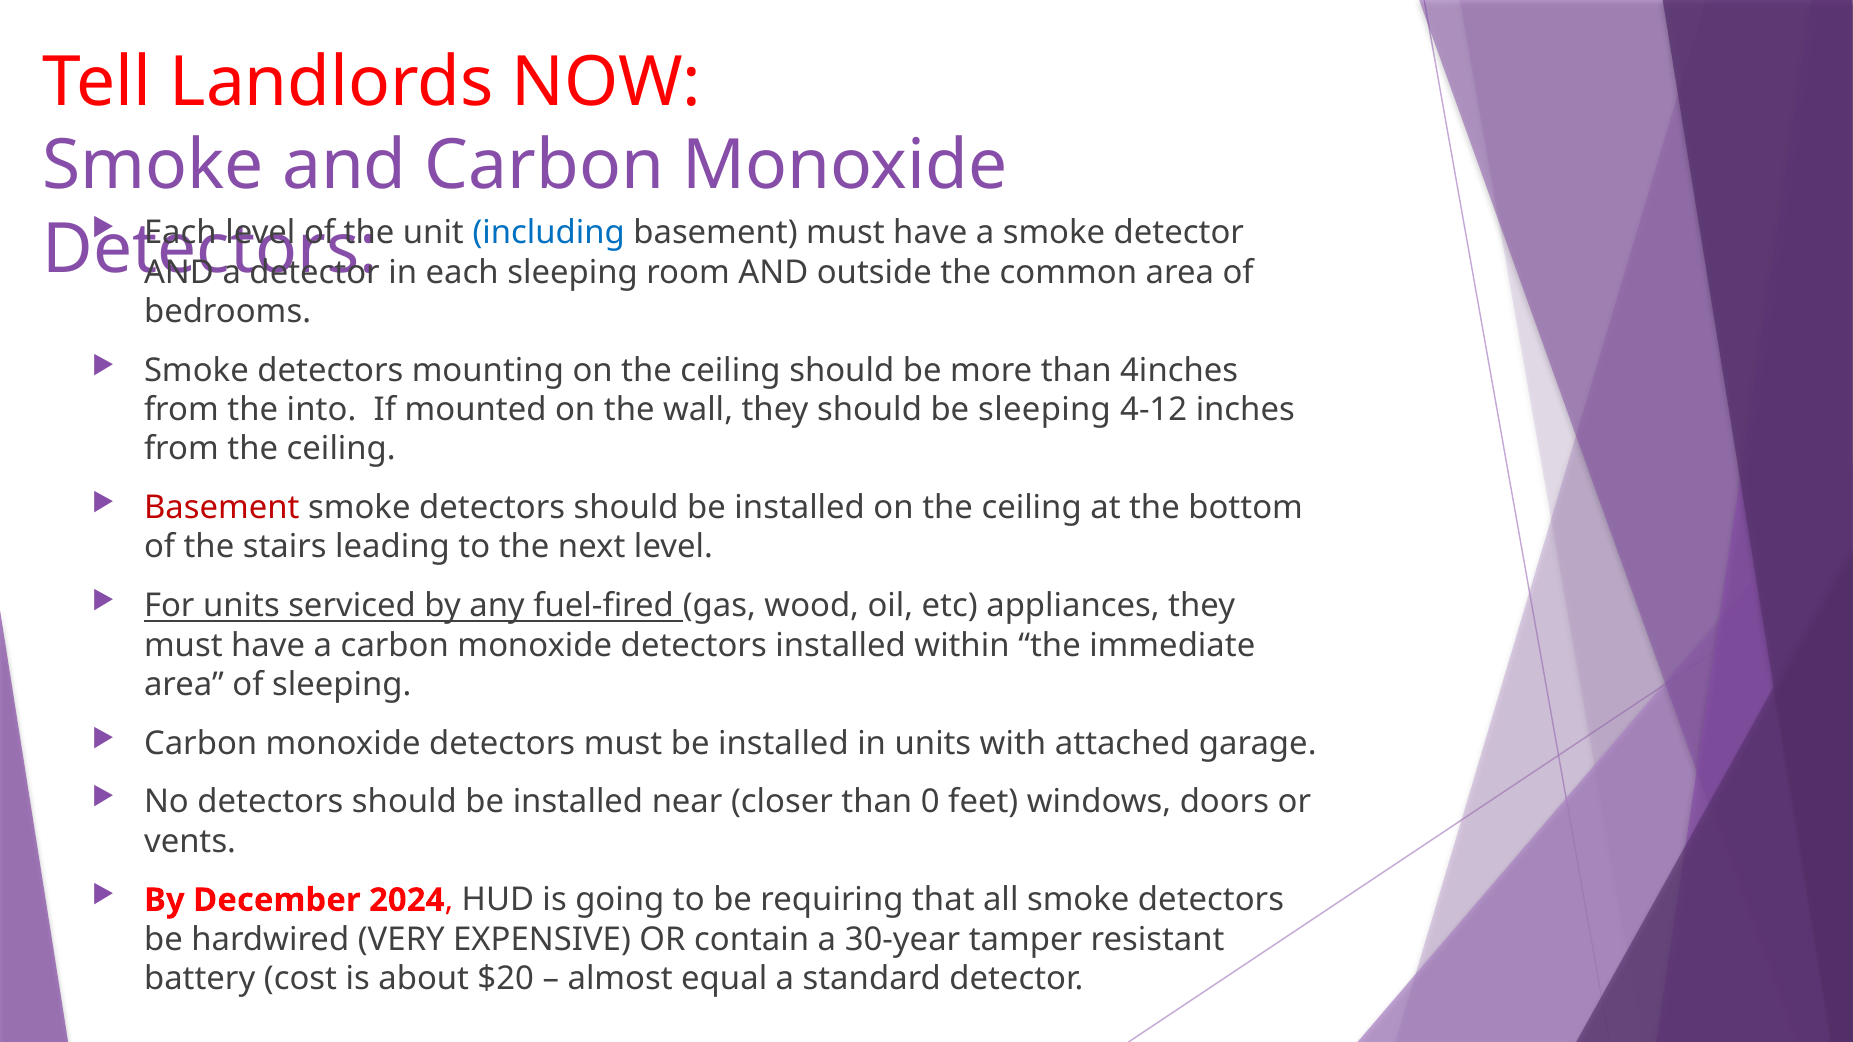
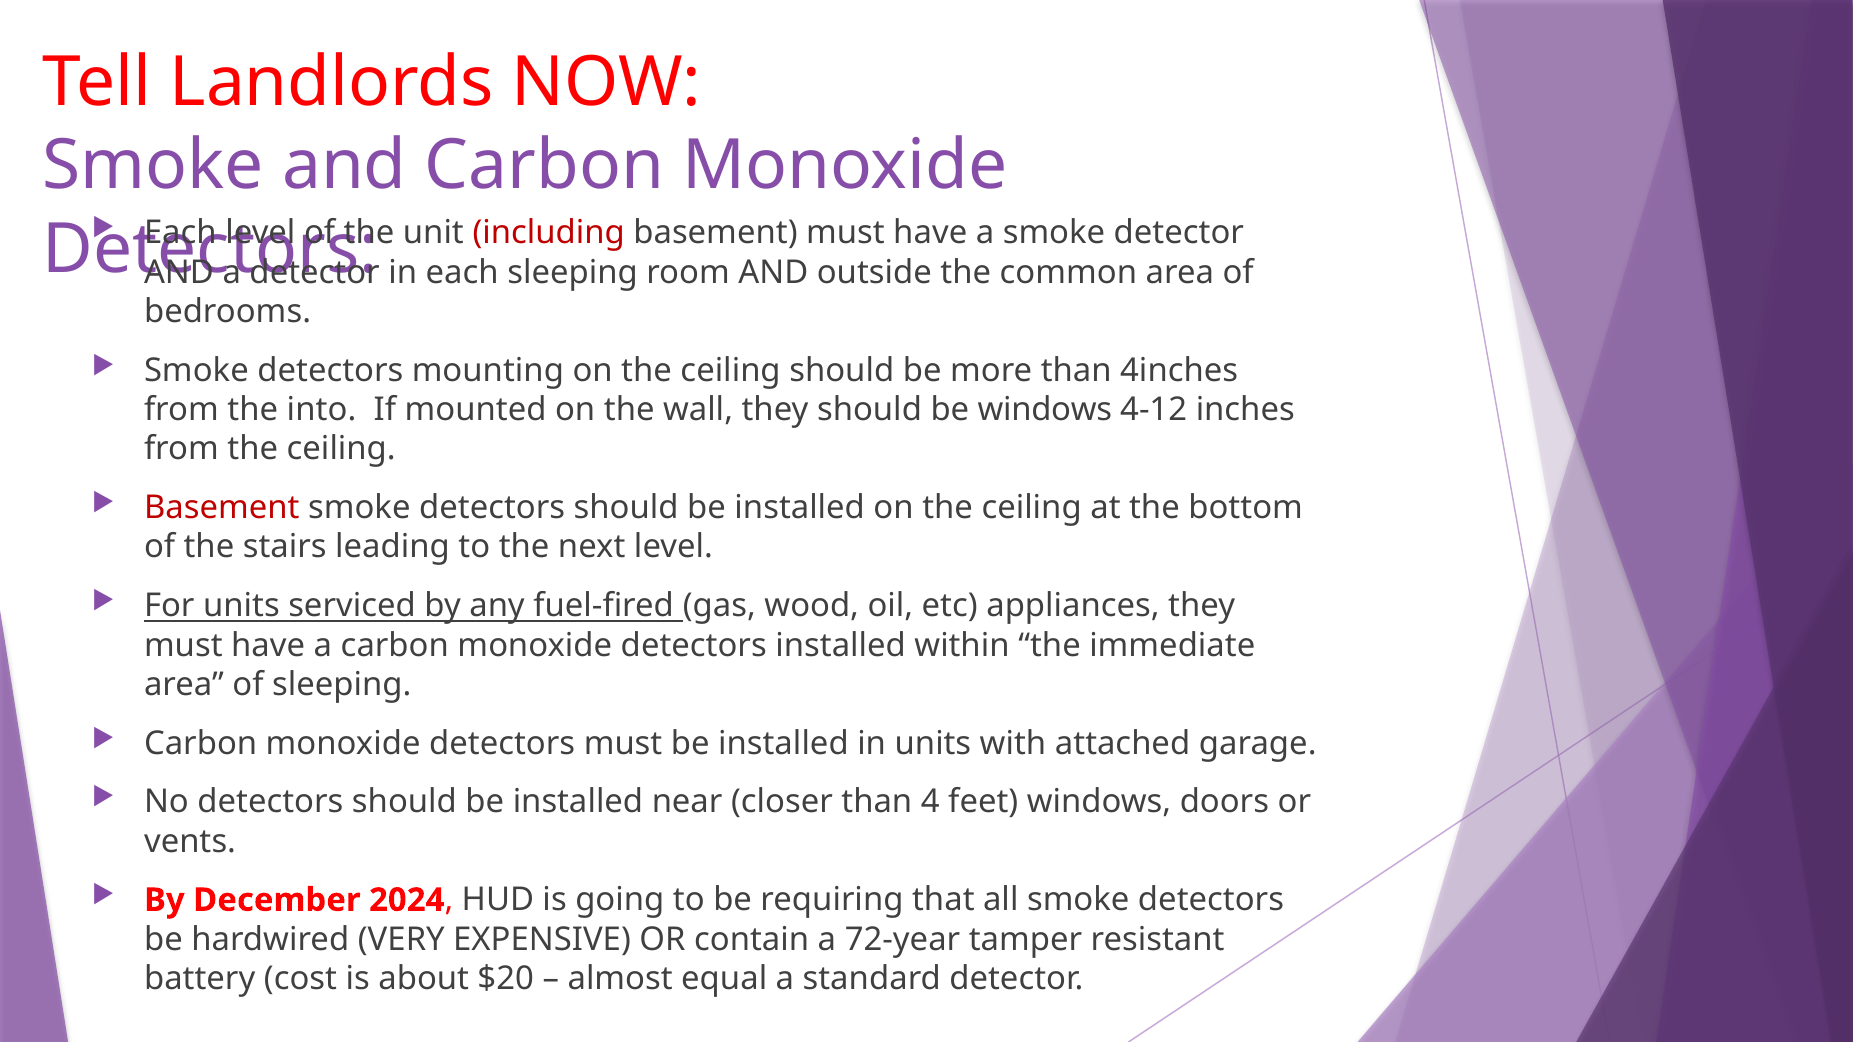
including colour: blue -> red (549, 233)
be sleeping: sleeping -> windows (1045, 410)
0: 0 -> 4 (930, 802)
30-year: 30-year -> 72-year (903, 940)
